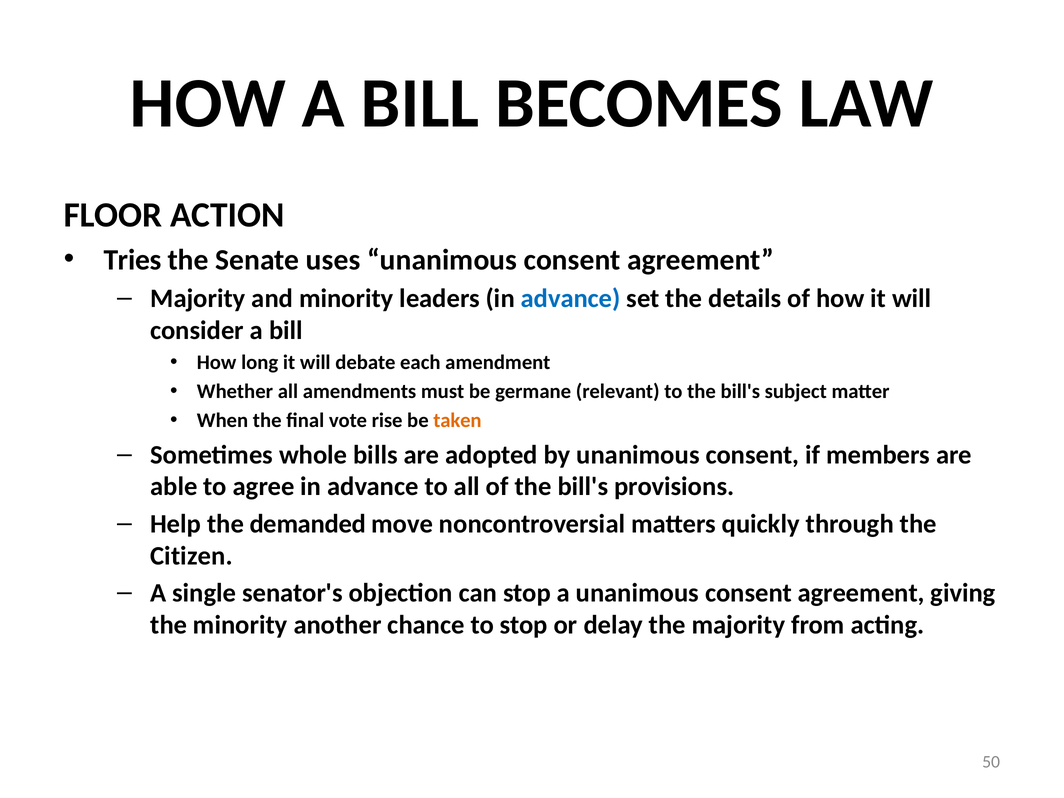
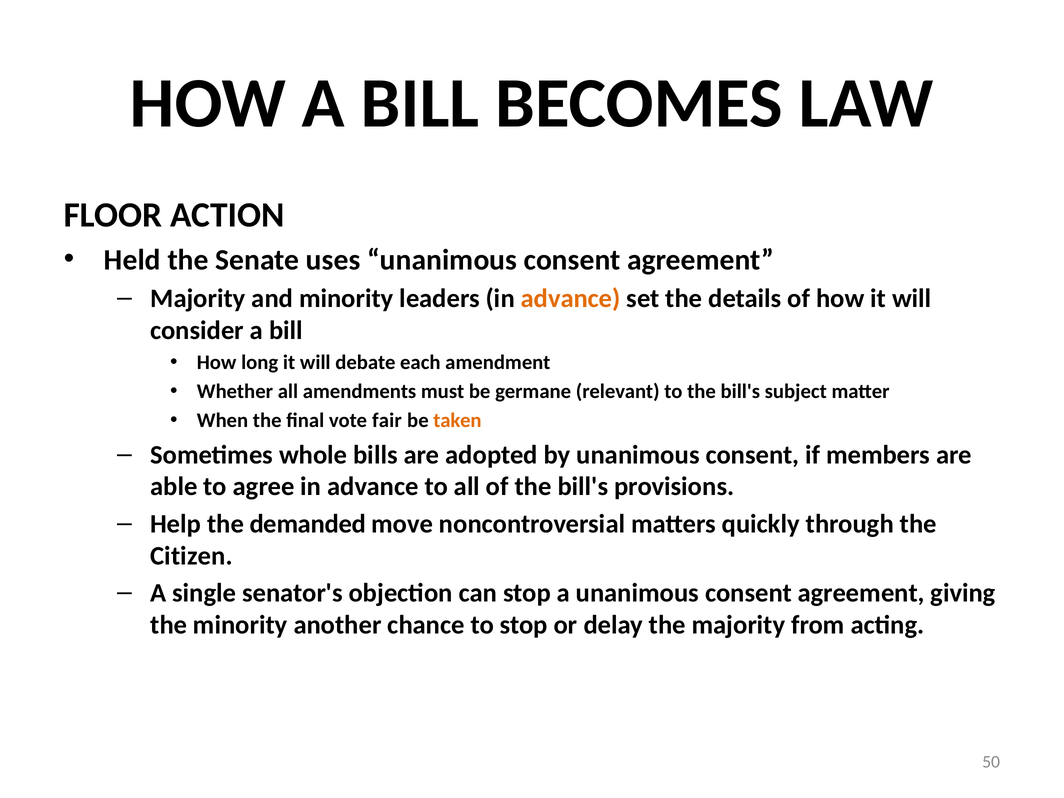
Tries: Tries -> Held (132, 260)
advance colour: blue -> orange (571, 299)
rise: rise -> fair (387, 421)
